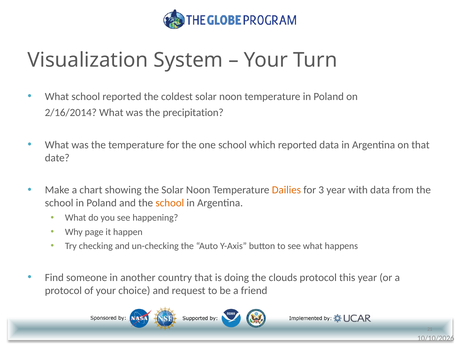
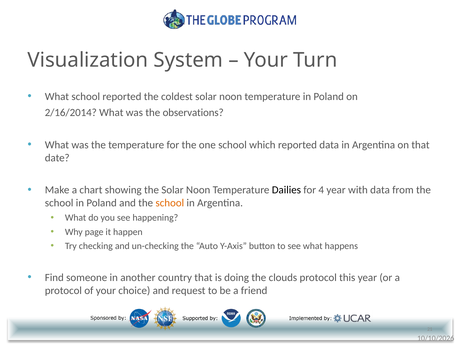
precipitation: precipitation -> observations (193, 113)
Dailies colour: orange -> black (286, 190)
3: 3 -> 4 (321, 190)
